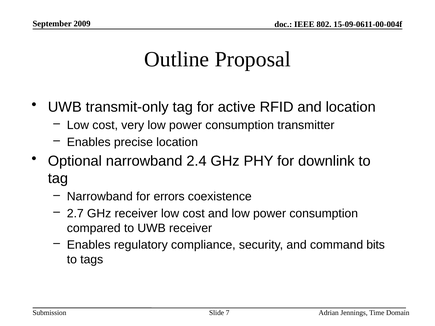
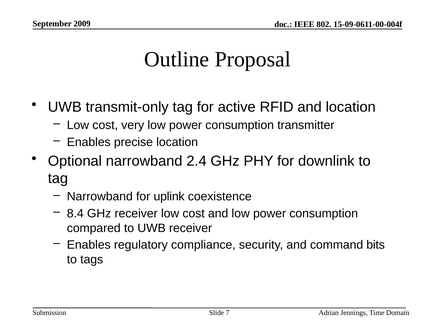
errors: errors -> uplink (169, 197)
2.7: 2.7 -> 8.4 (75, 214)
